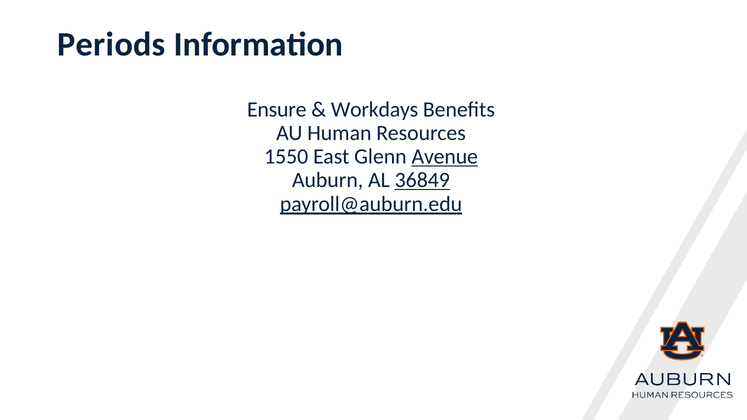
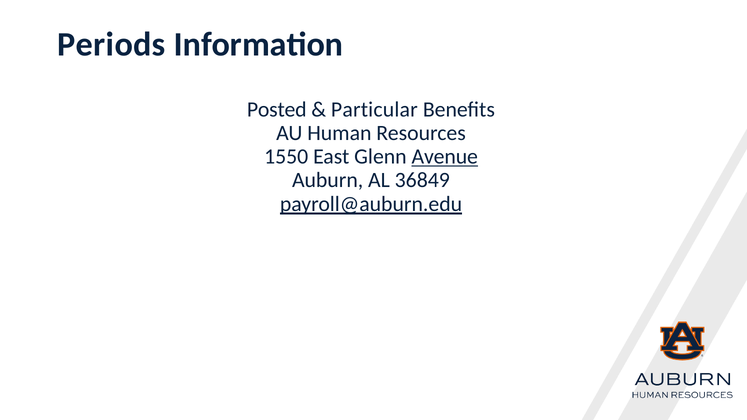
Ensure: Ensure -> Posted (277, 110)
Workdays: Workdays -> Particular (374, 110)
36849 underline: present -> none (422, 180)
